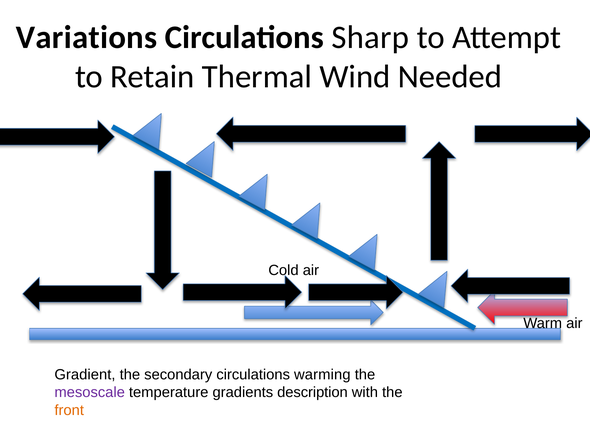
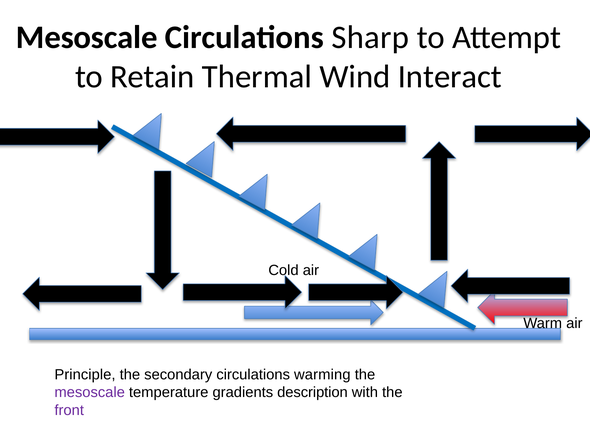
Variations: Variations -> Mesoscale (87, 37)
Needed: Needed -> Interact (450, 77)
Gradient: Gradient -> Principle (85, 374)
front colour: orange -> purple (69, 410)
